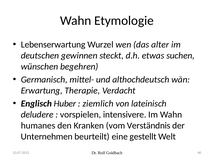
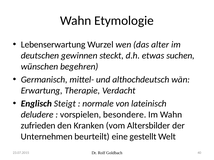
Huber: Huber -> Steigt (65, 104)
ziemlich: ziemlich -> normale (98, 104)
intensivere: intensivere -> besondere (125, 115)
humanes: humanes -> zufrieden (38, 126)
Verständnis: Verständnis -> Altersbilder (149, 126)
